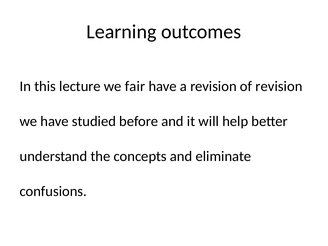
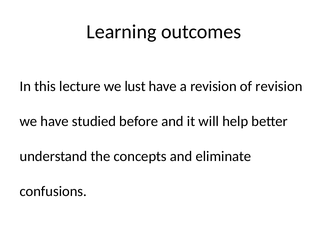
fair: fair -> lust (135, 86)
